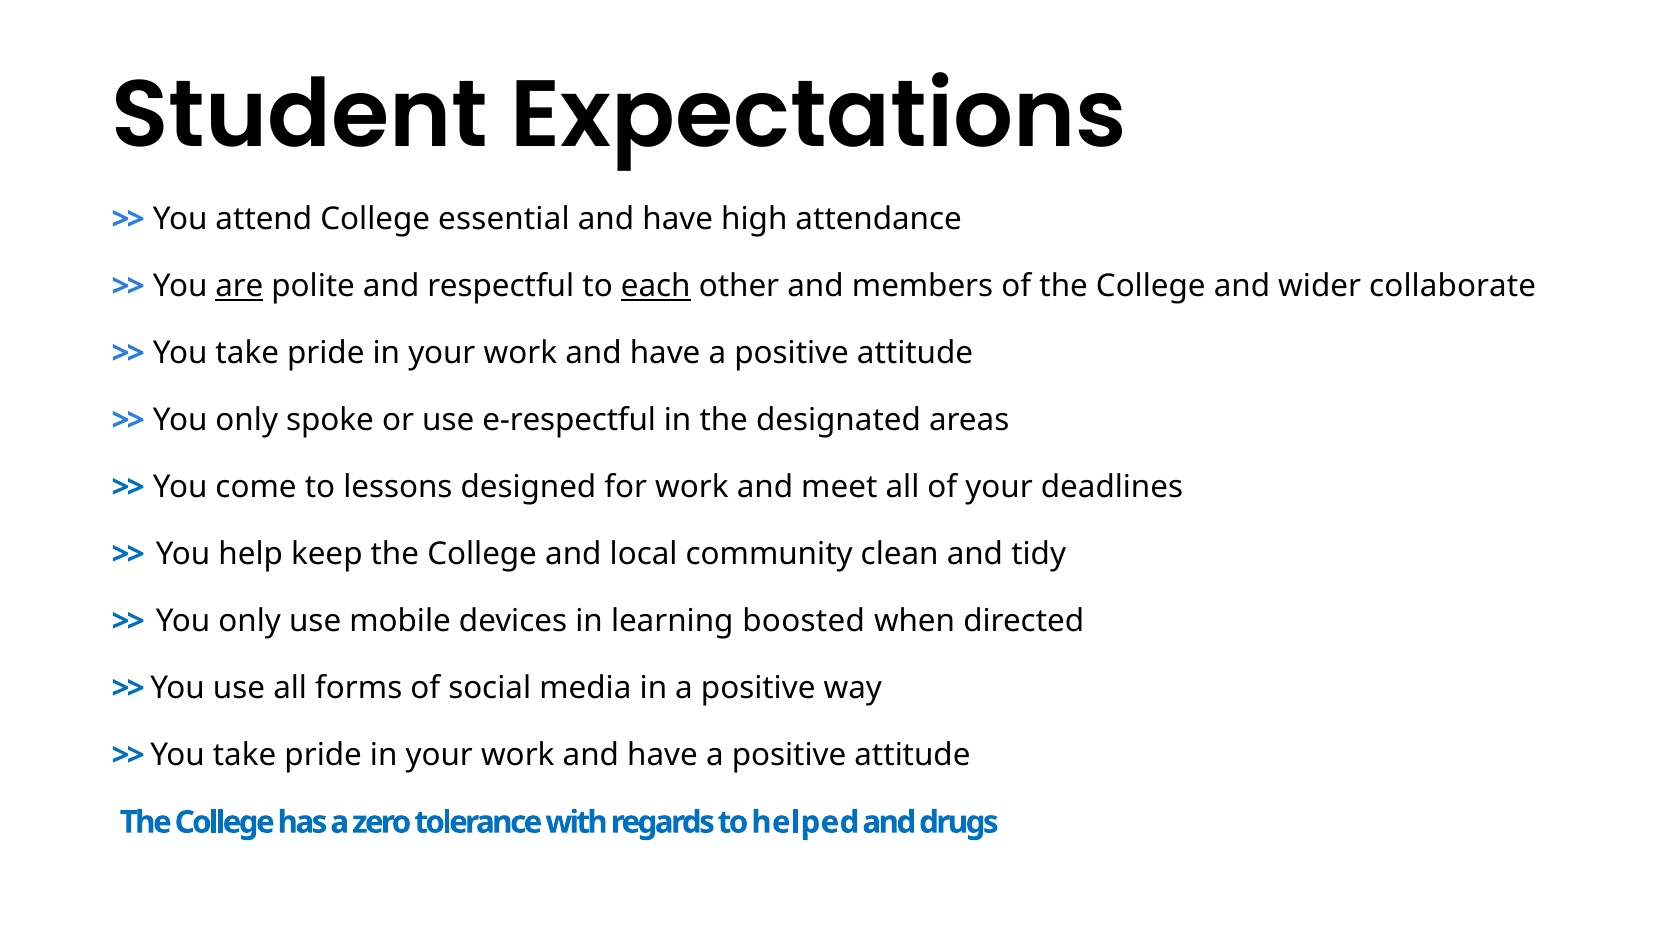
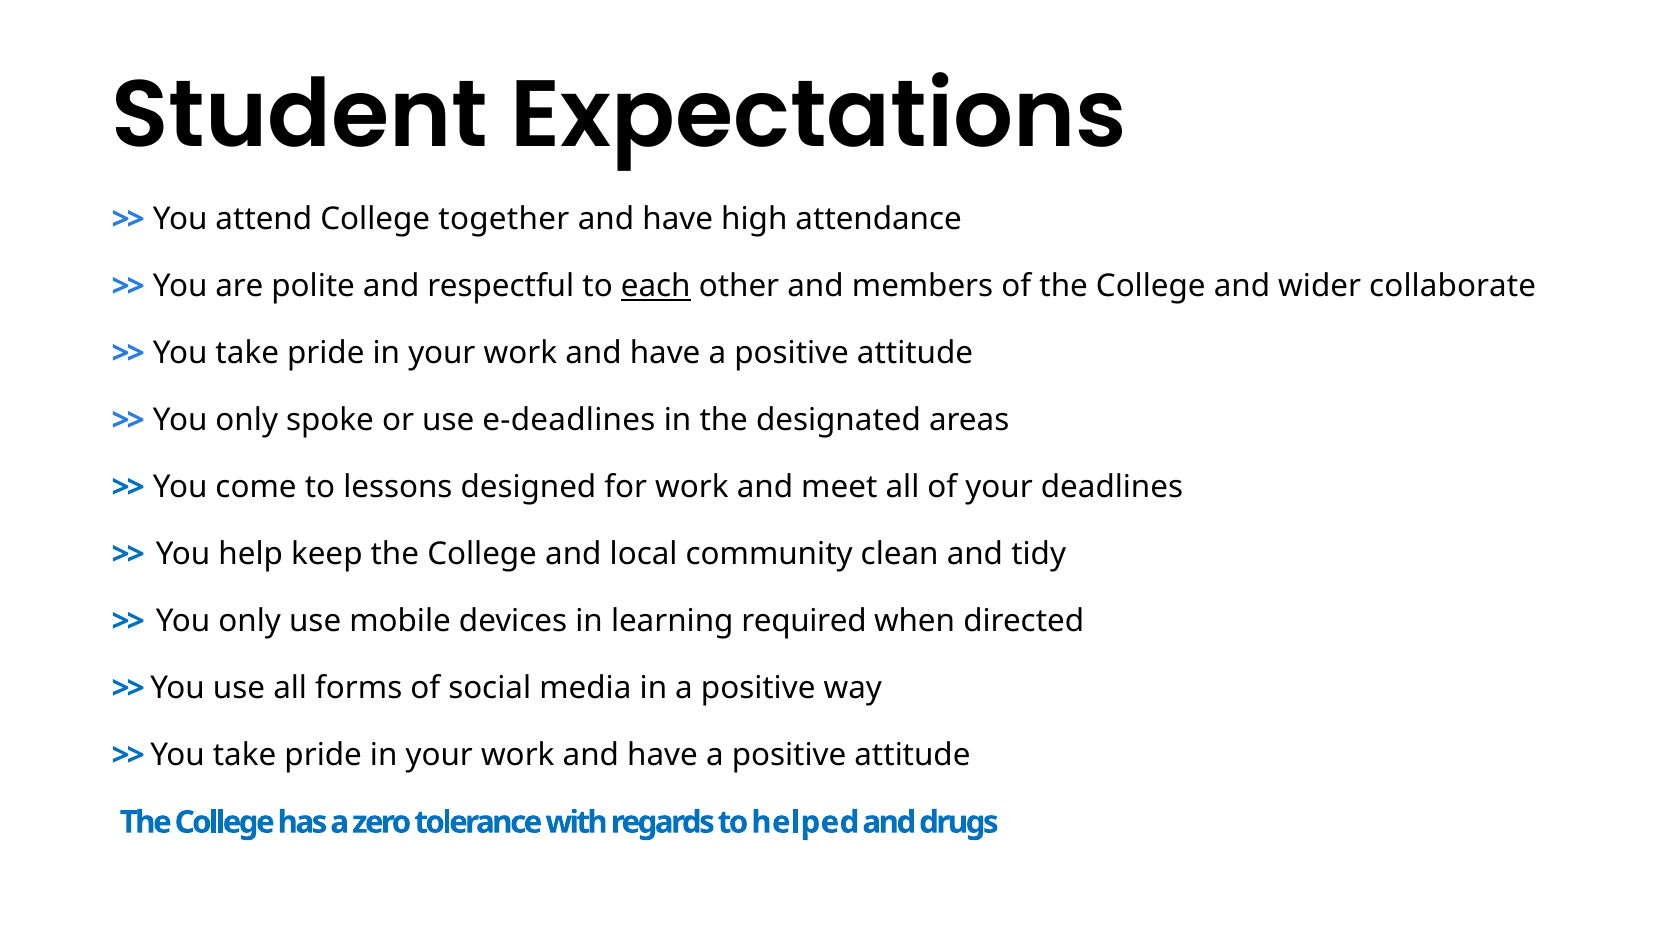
essential: essential -> together (504, 219)
are underline: present -> none (239, 286)
e-respectful: e-respectful -> e-deadlines (569, 420)
boosted: boosted -> required (804, 621)
